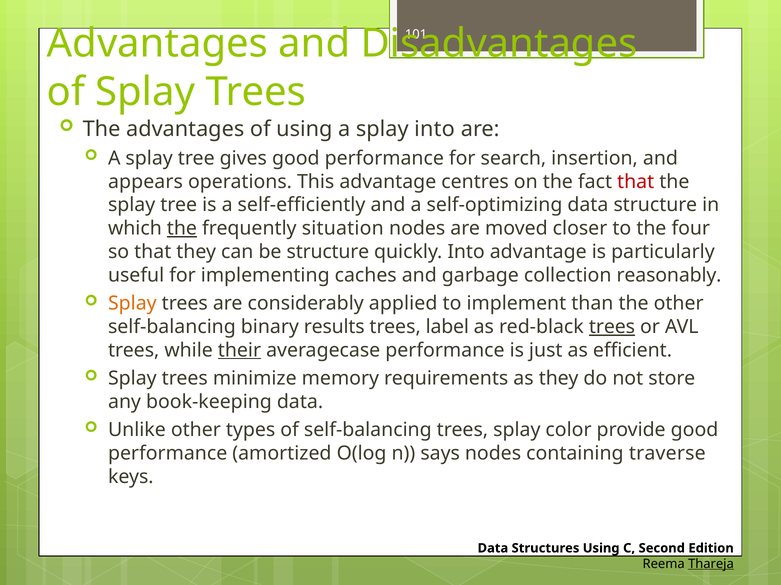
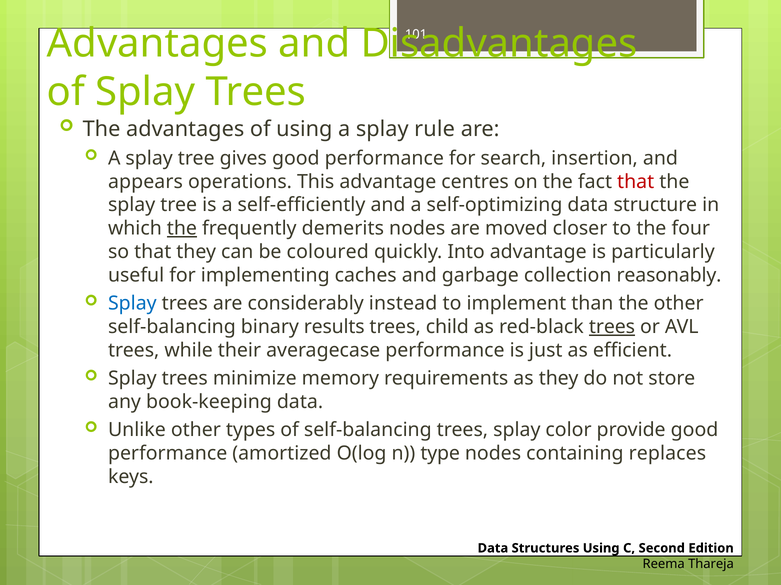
splay into: into -> rule (435, 129)
situation: situation -> demerits (343, 229)
be structure: structure -> coloured (328, 252)
Splay colour: orange -> blue (132, 304)
applied: applied -> instead (403, 304)
label: label -> child (447, 327)
their underline: present -> none (239, 351)
says: says -> type (440, 454)
traverse: traverse -> replaces (667, 454)
Thareja underline: present -> none (711, 564)
